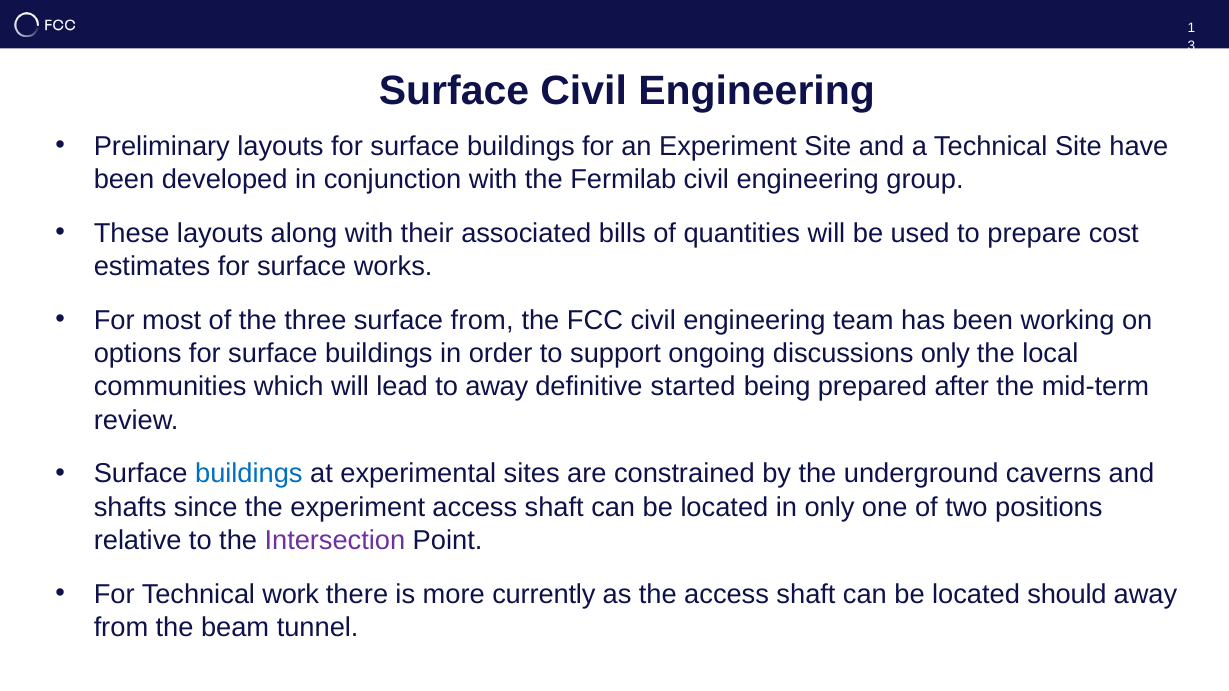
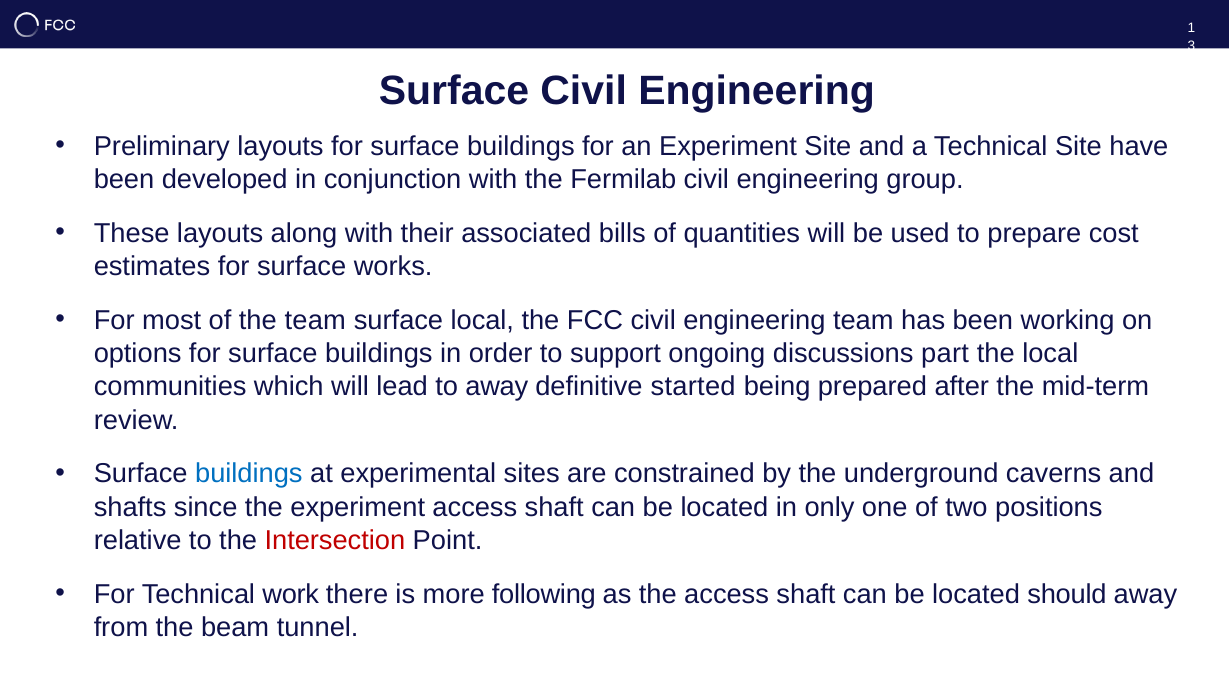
the three: three -> team (315, 320)
surface from: from -> local (482, 320)
discussions only: only -> part (945, 354)
Intersection colour: purple -> red (335, 541)
currently: currently -> following (544, 594)
